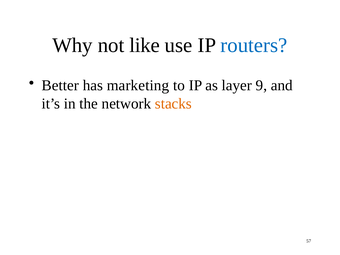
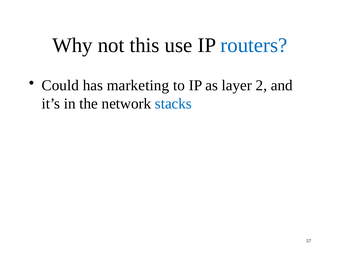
like: like -> this (145, 45)
Better: Better -> Could (60, 86)
9: 9 -> 2 (261, 86)
stacks colour: orange -> blue (173, 104)
